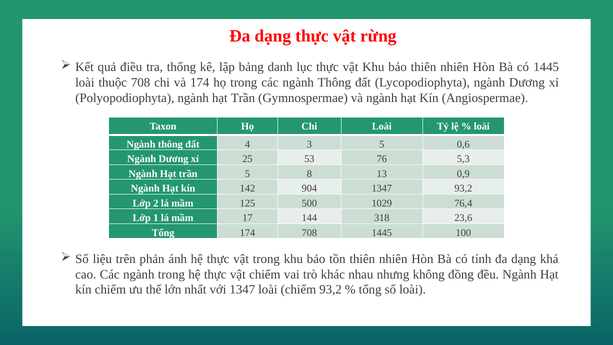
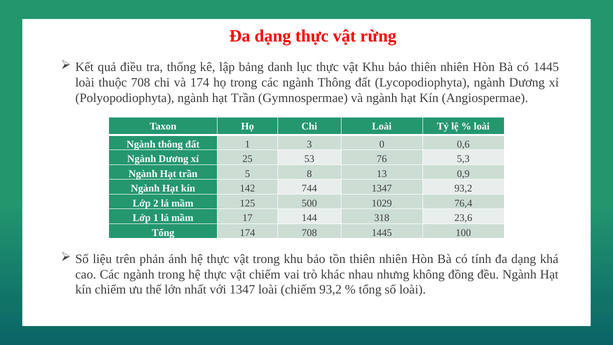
đất 4: 4 -> 1 (248, 144)
3 5: 5 -> 0 (382, 144)
904: 904 -> 744 (309, 188)
